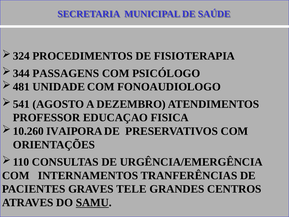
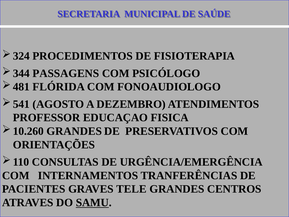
UNIDADE: UNIDADE -> FLÓRIDA (59, 87)
IVAIPORA: IVAIPORA -> GRANDES (74, 131)
